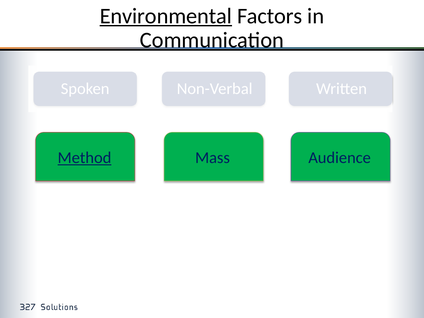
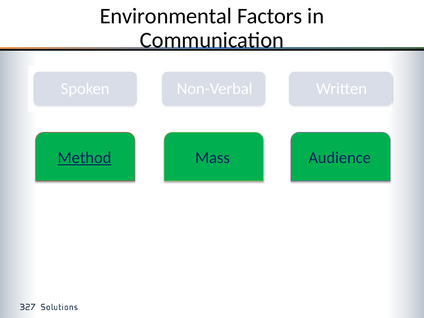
Environmental underline: present -> none (166, 16)
